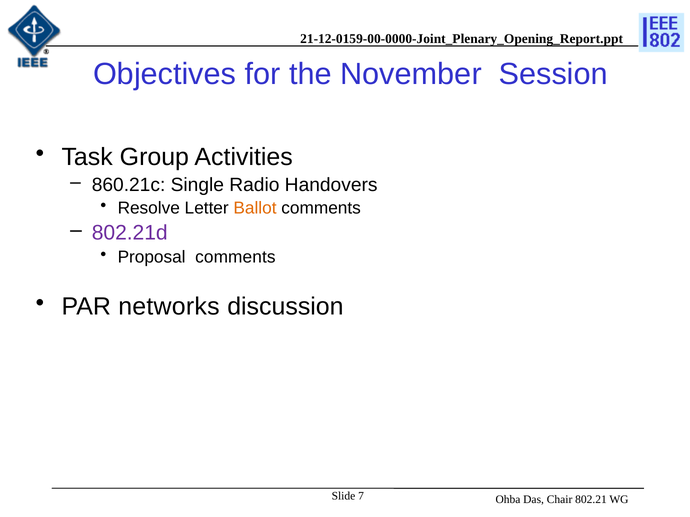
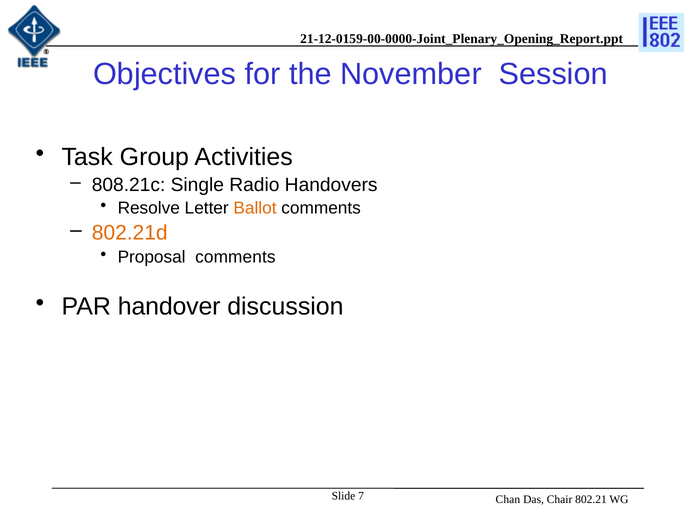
860.21c: 860.21c -> 808.21c (129, 185)
802.21d colour: purple -> orange (130, 233)
networks: networks -> handover (169, 307)
Ohba: Ohba -> Chan (508, 500)
